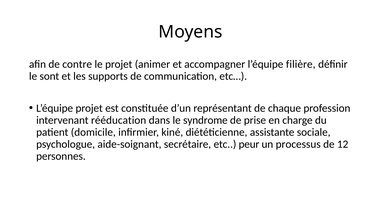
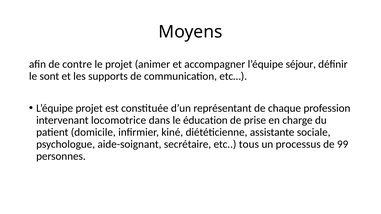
filière: filière -> séjour (301, 64)
rééducation: rééducation -> locomotrice (119, 120)
syndrome: syndrome -> éducation (205, 120)
peur: peur -> tous (249, 144)
12: 12 -> 99 (343, 144)
